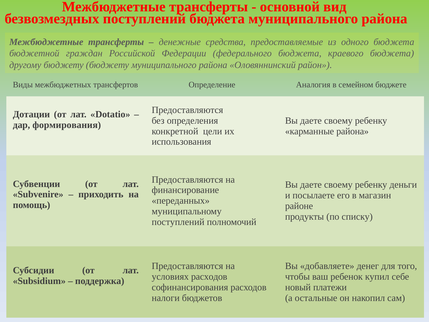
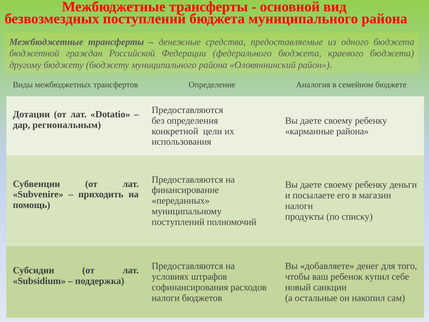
формирования: формирования -> региональным (67, 125)
районе: районе -> налоги (299, 206)
условиях расходов: расходов -> штрафов (209, 277)
платежи: платежи -> санкции (330, 287)
